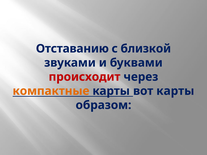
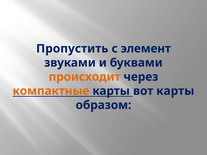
Отставанию: Отставанию -> Пропустить (72, 49)
близкой: близкой -> элемент (146, 49)
происходит colour: red -> orange (85, 77)
